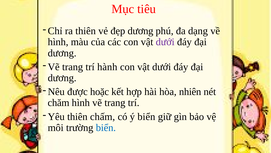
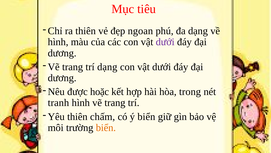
đẹp dương: dương -> ngoan (140, 31)
trí hành: hành -> dạng (107, 67)
nhiên: nhiên -> trong (190, 91)
chăm: chăm -> tranh (58, 102)
biển colour: blue -> orange (106, 127)
